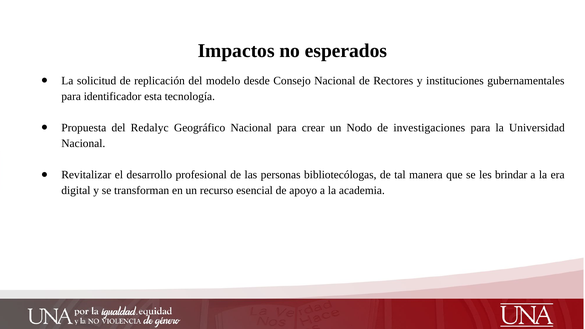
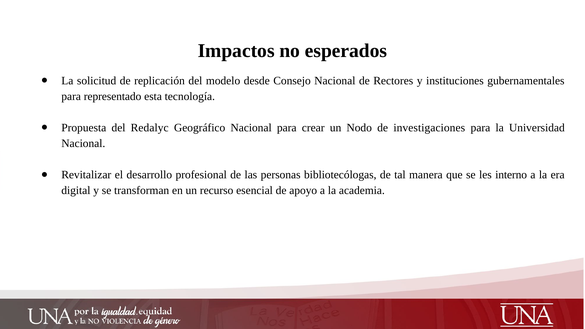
identificador: identificador -> representado (113, 96)
brindar: brindar -> interno (511, 175)
